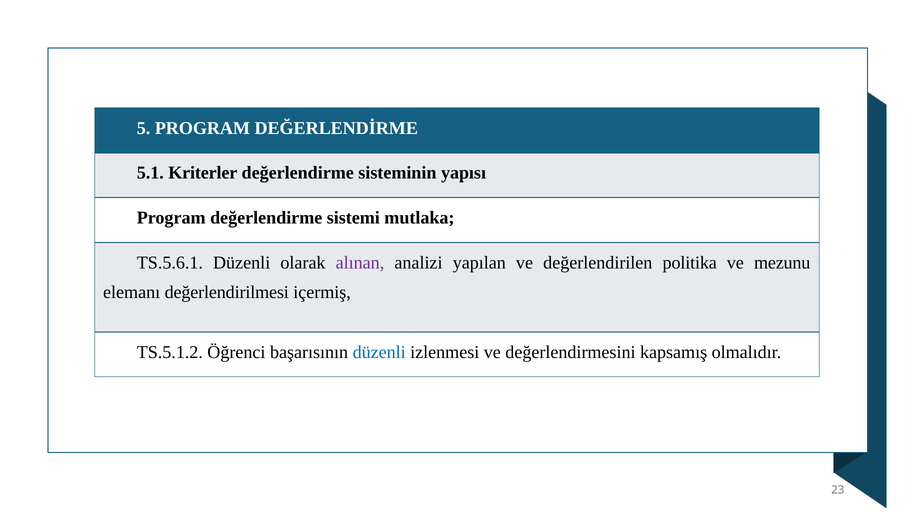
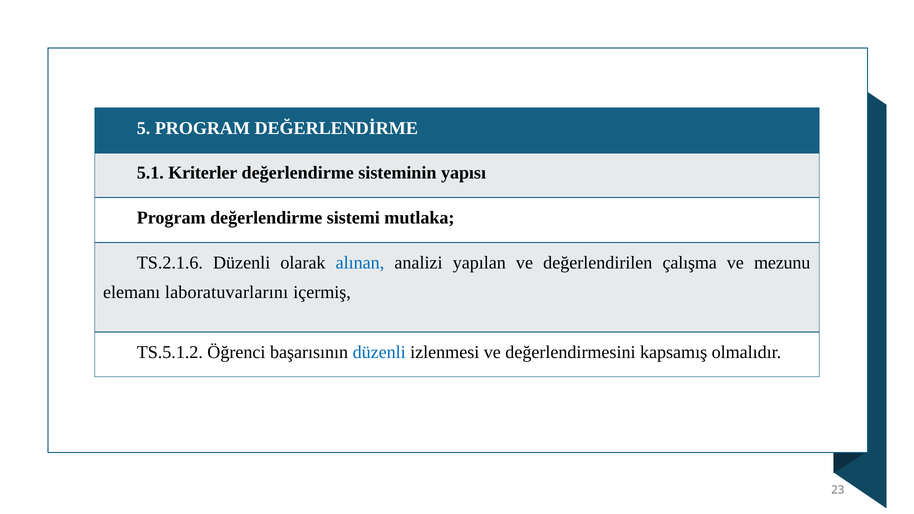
TS.5.6.1: TS.5.6.1 -> TS.2.1.6 (170, 263)
alınan colour: purple -> blue (360, 263)
politika: politika -> çalışma (690, 263)
değerlendirilmesi: değerlendirilmesi -> laboratuvarlarını (227, 293)
